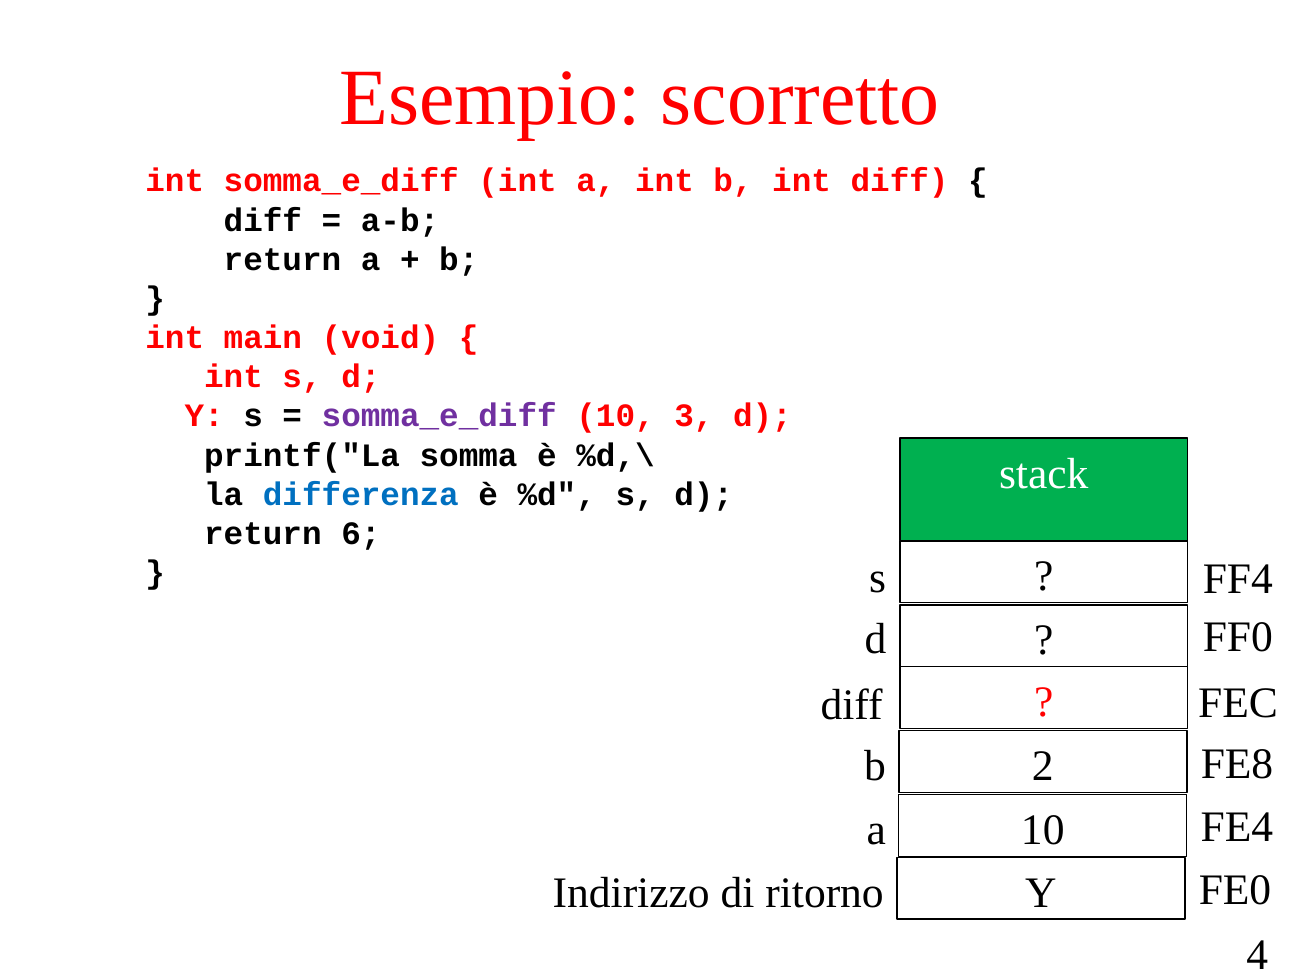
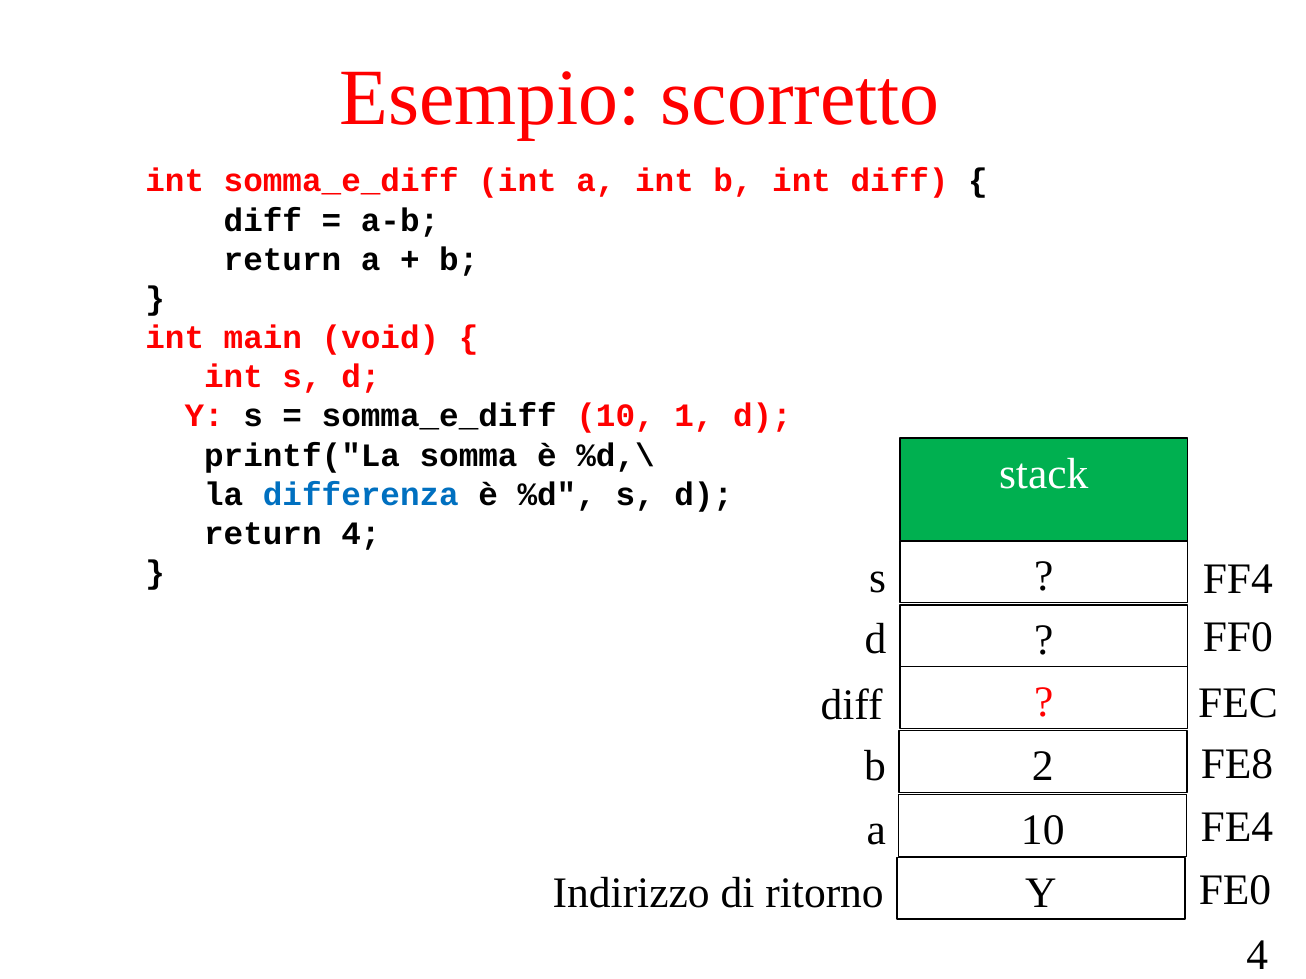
somma_e_diff colour: purple -> black (439, 416)
3: 3 -> 1 (694, 416)
return 6: 6 -> 4 (361, 534)
